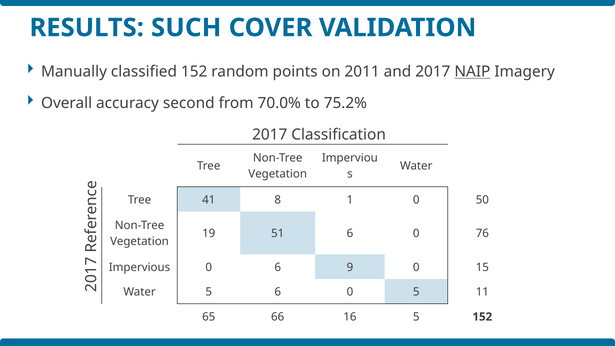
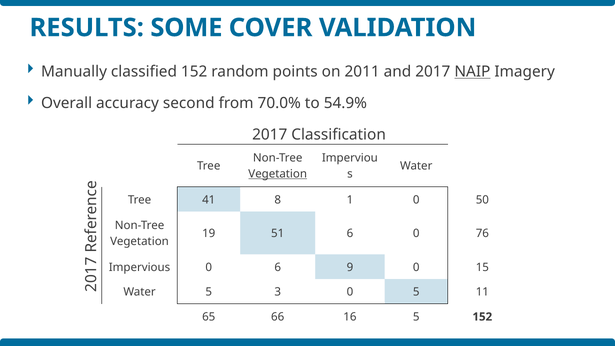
SUCH: SUCH -> SOME (186, 28)
75.2%: 75.2% -> 54.9% (345, 103)
Vegetation underline: none -> present (278, 174)
5 6: 6 -> 3 (278, 292)
